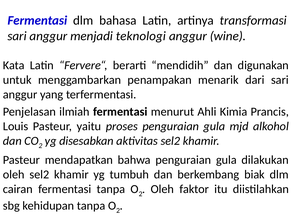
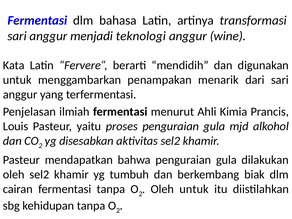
Oleh faktor: faktor -> untuk (194, 189)
